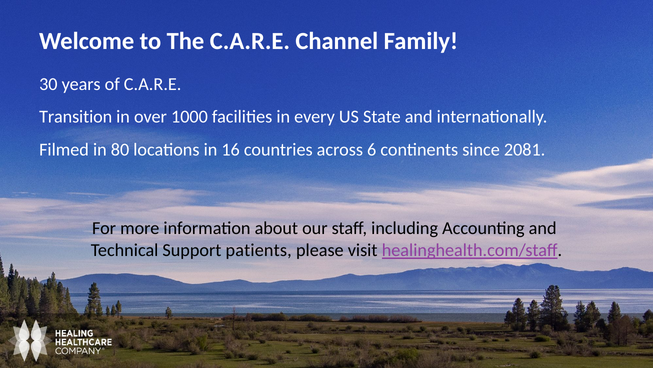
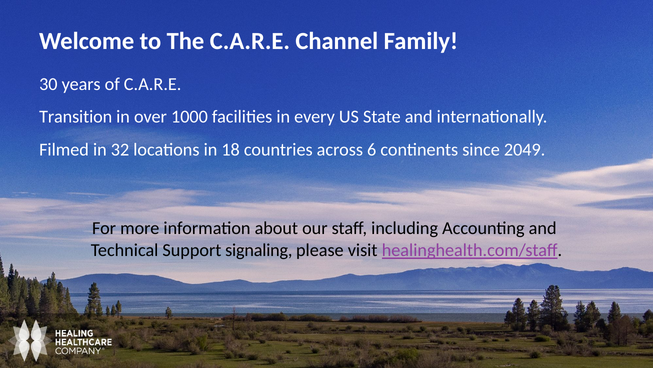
80: 80 -> 32 (120, 149)
16: 16 -> 18 (231, 149)
2081: 2081 -> 2049 (525, 149)
patients: patients -> signaling (259, 250)
